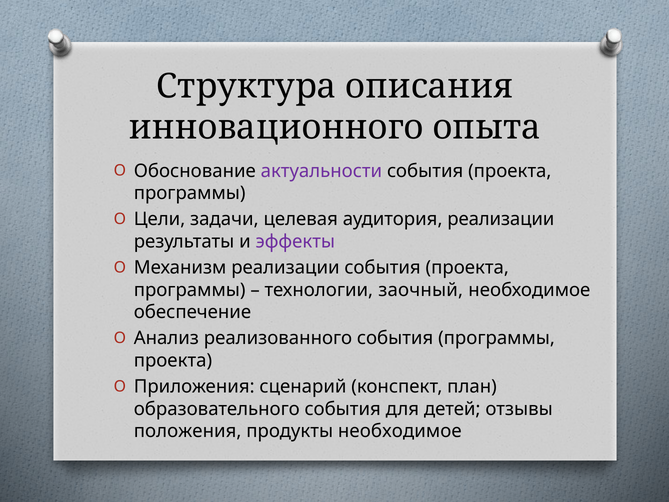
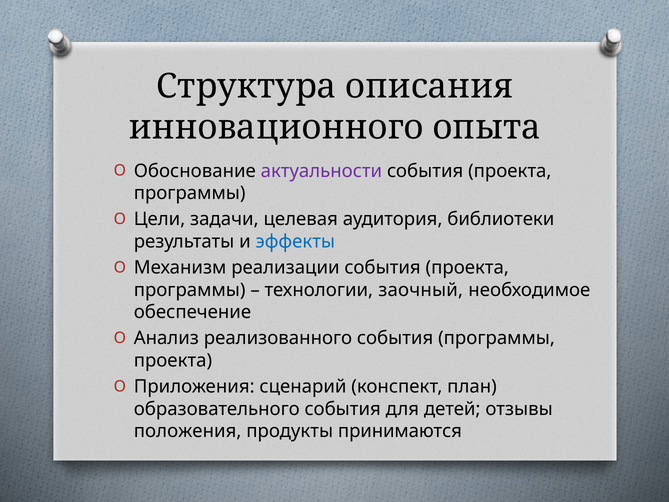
аудитория реализации: реализации -> библиотеки (501, 219)
эффекты colour: purple -> blue (295, 241)
продукты необходимое: необходимое -> принимаются (400, 431)
